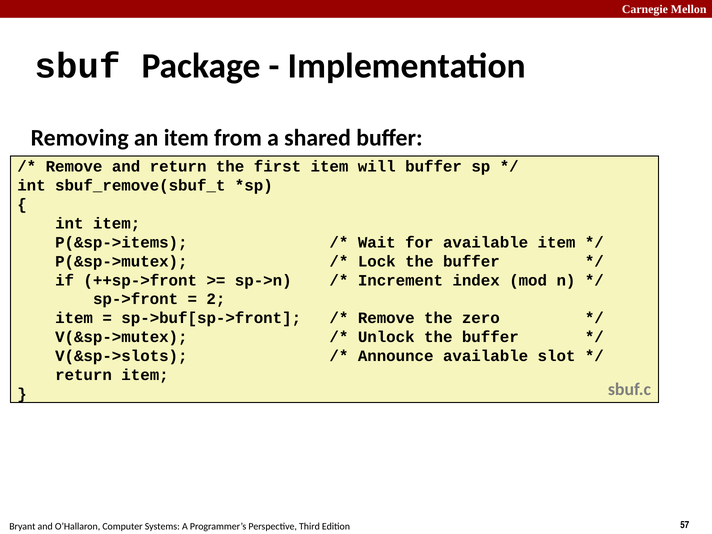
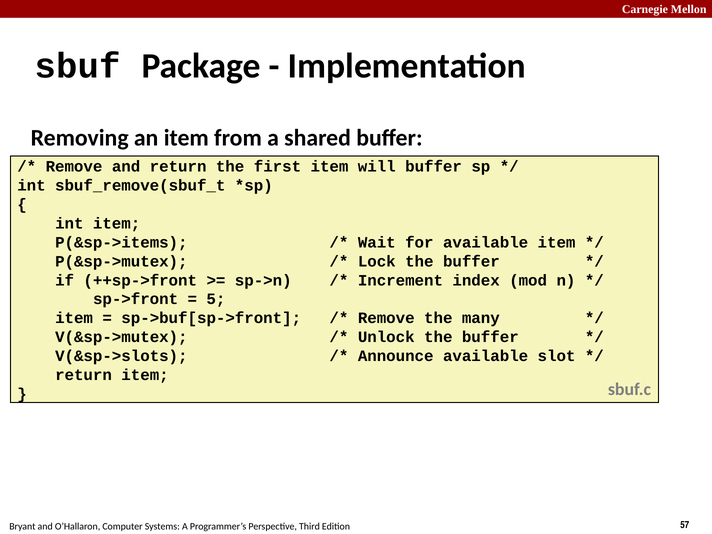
2: 2 -> 5 (216, 299)
zero: zero -> many (481, 318)
